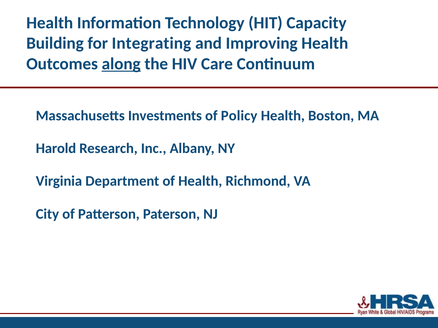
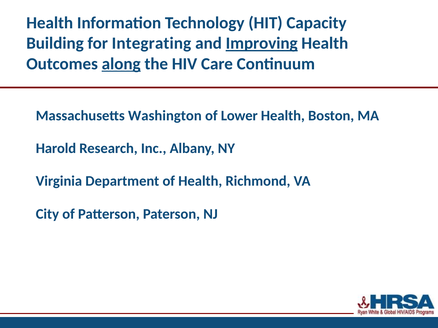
Improving underline: none -> present (262, 43)
Investments: Investments -> Washington (165, 116)
Policy: Policy -> Lower (239, 116)
